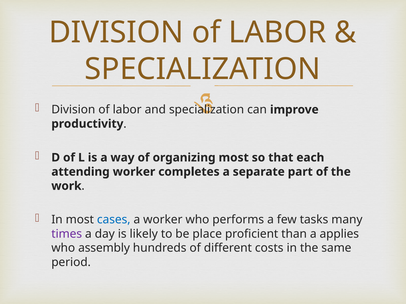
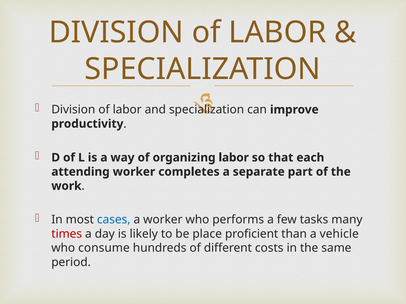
organizing most: most -> labor (234, 158)
times colour: purple -> red (67, 234)
applies: applies -> vehicle (339, 234)
assembly: assembly -> consume (104, 248)
